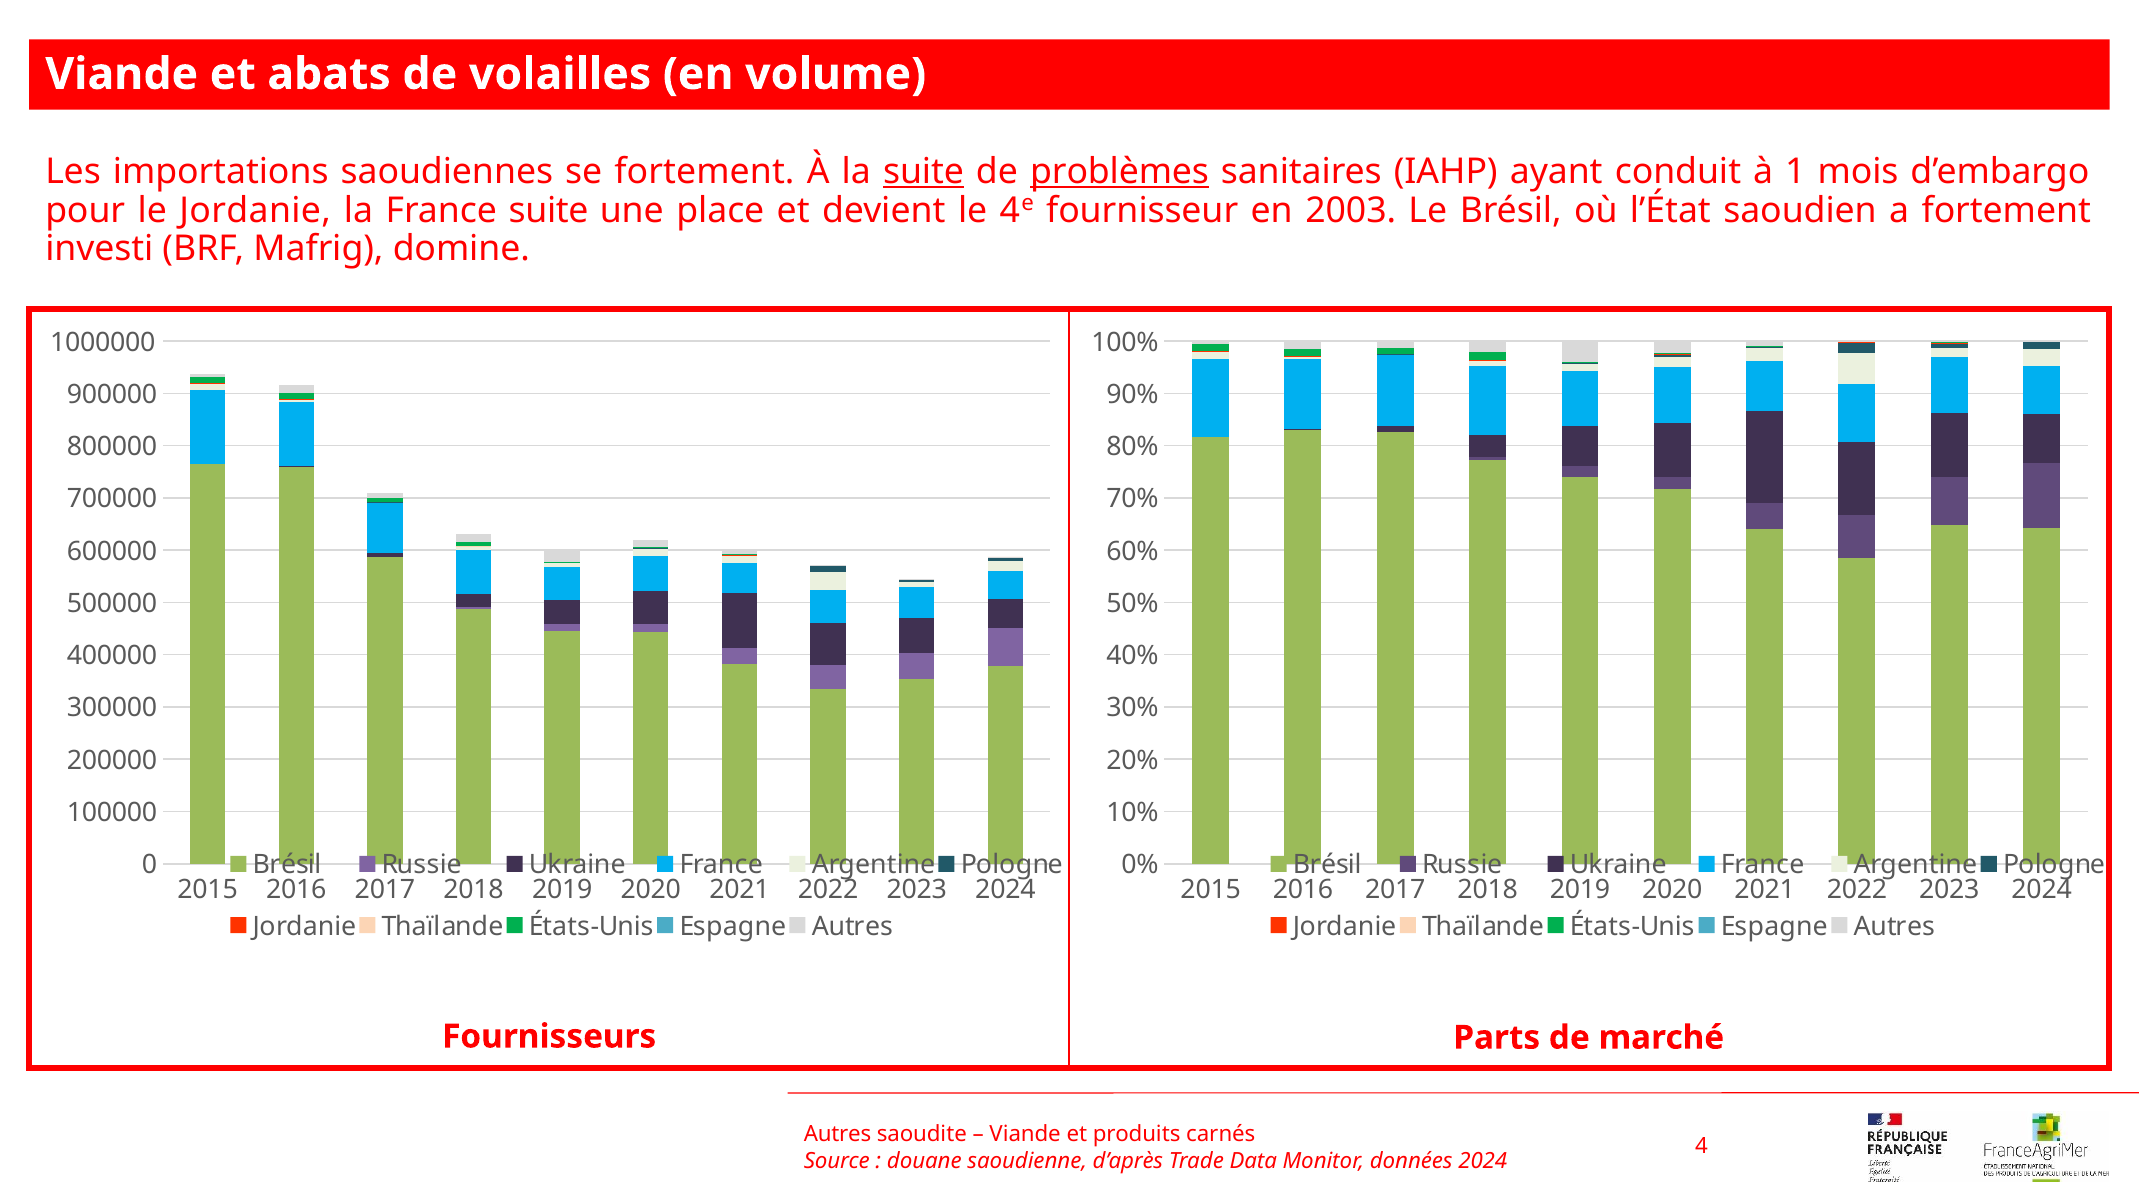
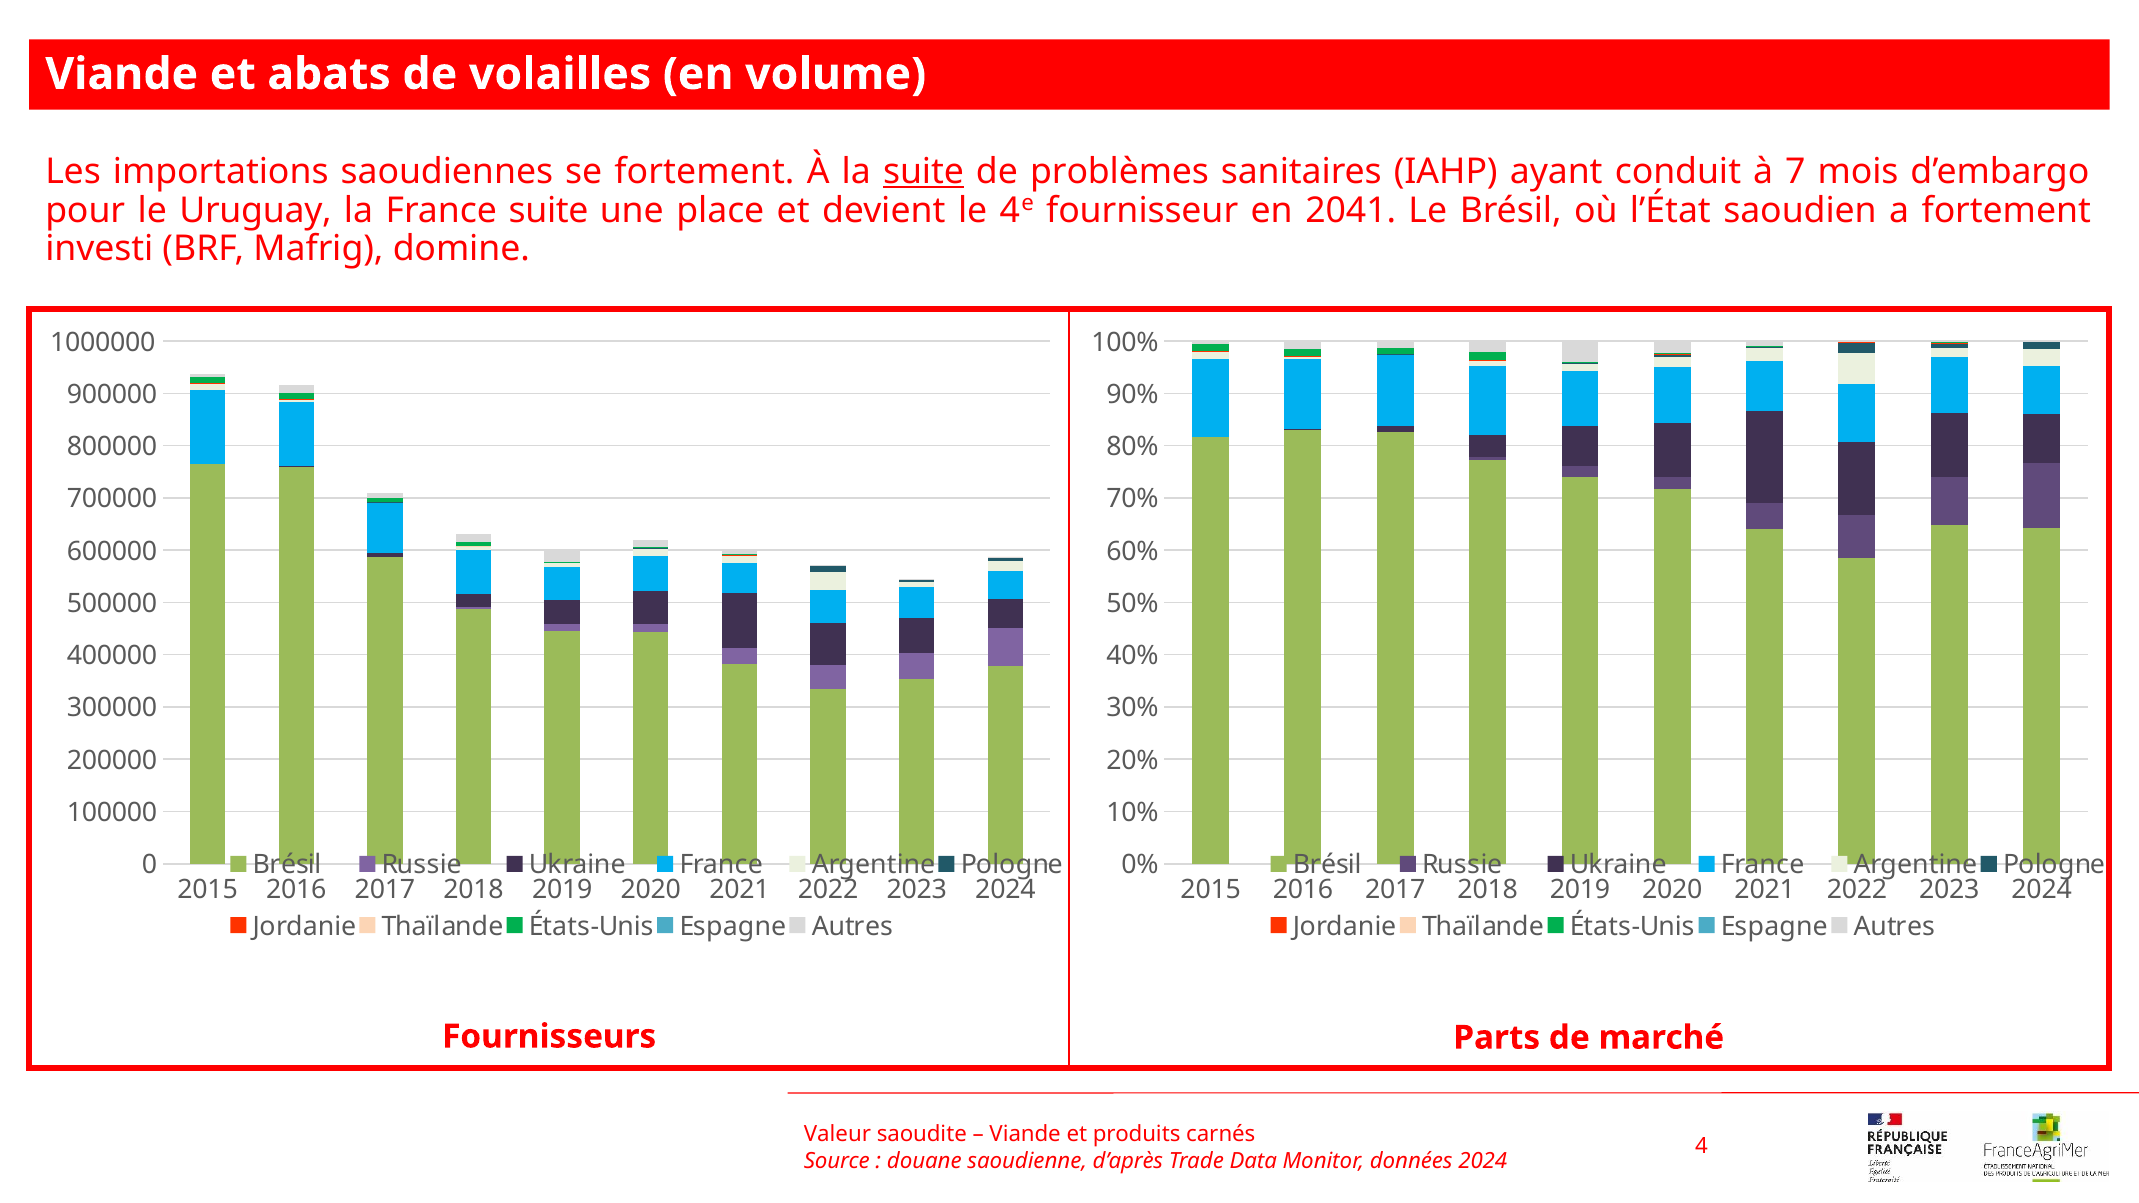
problèmes underline: present -> none (1120, 172)
1: 1 -> 7 (1795, 172)
le Jordanie: Jordanie -> Uruguay (256, 210)
2003: 2003 -> 2041 (1351, 210)
Autres: Autres -> Valeur (837, 1135)
